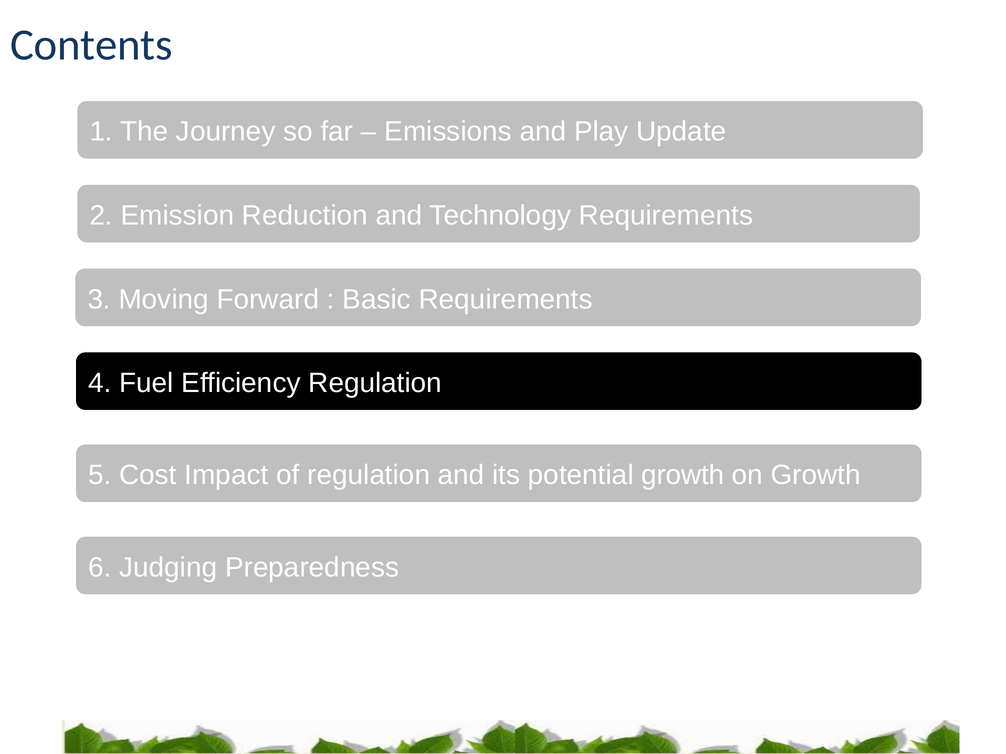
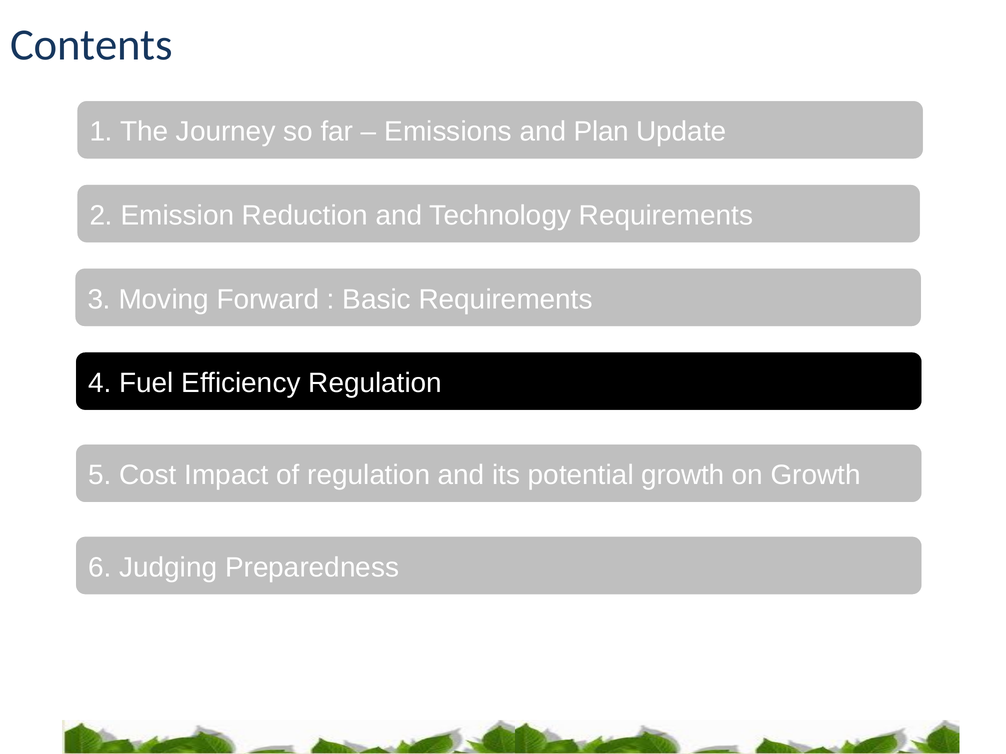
Play: Play -> Plan (601, 132)
